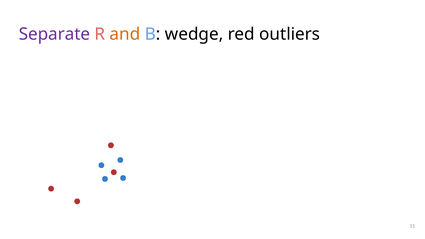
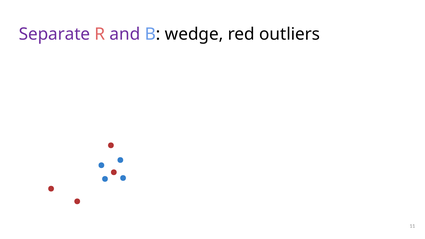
and colour: orange -> purple (125, 34)
